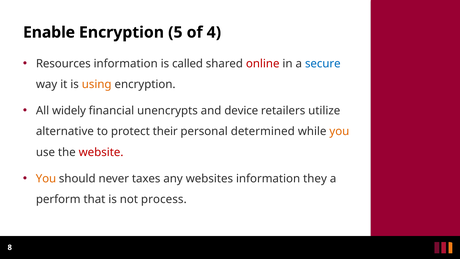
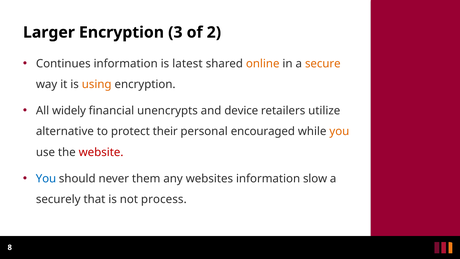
Enable: Enable -> Larger (49, 32)
5: 5 -> 3 (175, 32)
4: 4 -> 2 (214, 32)
Resources: Resources -> Continues (63, 64)
called: called -> latest (187, 64)
online colour: red -> orange (263, 64)
secure colour: blue -> orange (323, 64)
determined: determined -> encouraged (263, 131)
You colour: orange -> blue (46, 179)
taxes: taxes -> them (146, 179)
they: they -> slow (315, 179)
perform: perform -> securely (58, 199)
